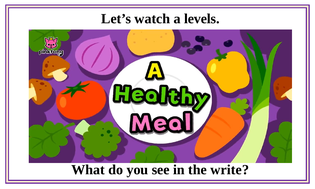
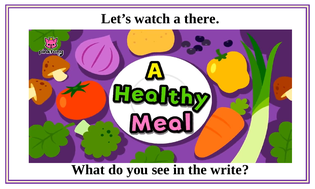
levels: levels -> there (202, 19)
